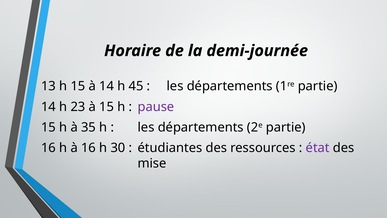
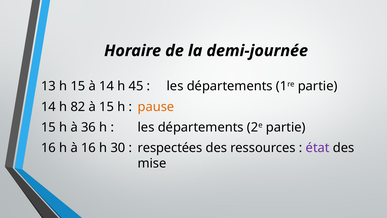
23: 23 -> 82 (78, 107)
pause colour: purple -> orange (156, 107)
35: 35 -> 36 (88, 127)
étudiantes: étudiantes -> respectées (170, 148)
